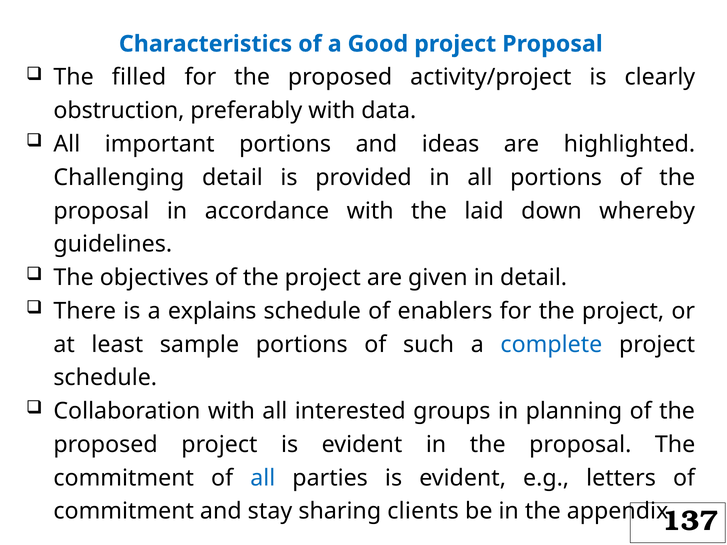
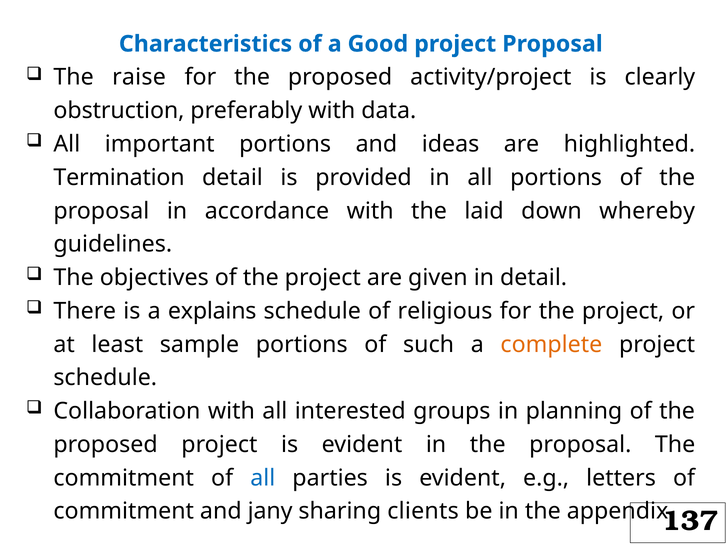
filled: filled -> raise (139, 77)
Challenging: Challenging -> Termination (119, 178)
enablers: enablers -> religious (445, 311)
complete colour: blue -> orange (551, 345)
stay: stay -> jany (270, 512)
